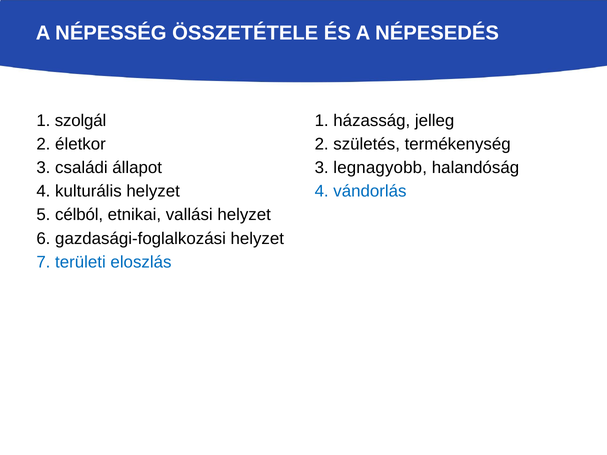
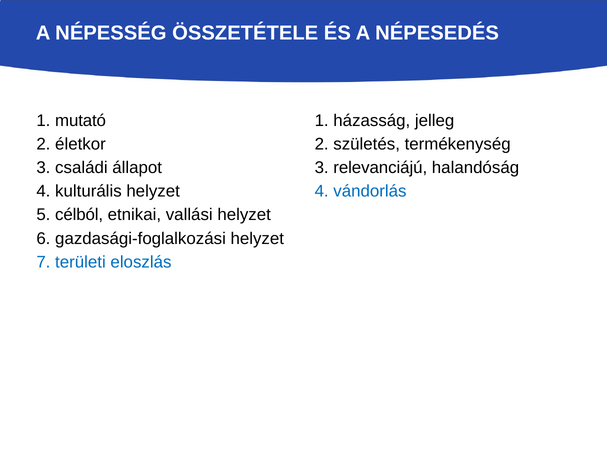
szolgál: szolgál -> mutató (81, 121)
legnagyobb: legnagyobb -> relevanciájú (380, 168)
